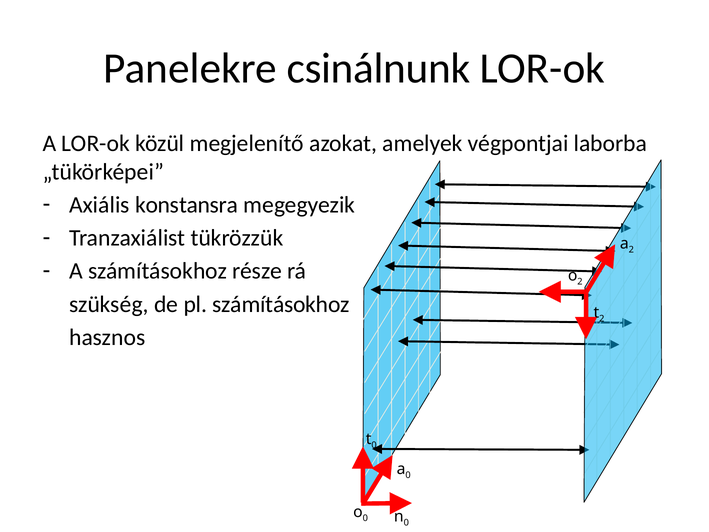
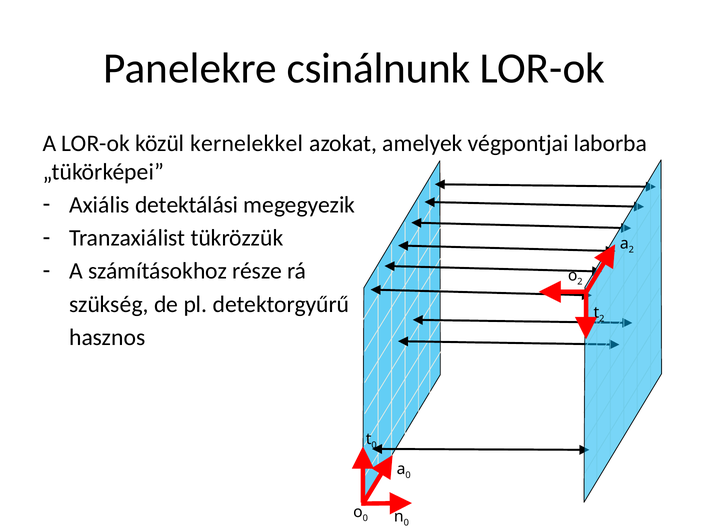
megjelenítő: megjelenítő -> kernelekkel (247, 143)
konstansra: konstansra -> detektálási (187, 205)
pl számításokhoz: számításokhoz -> detektorgyűrű (281, 304)
